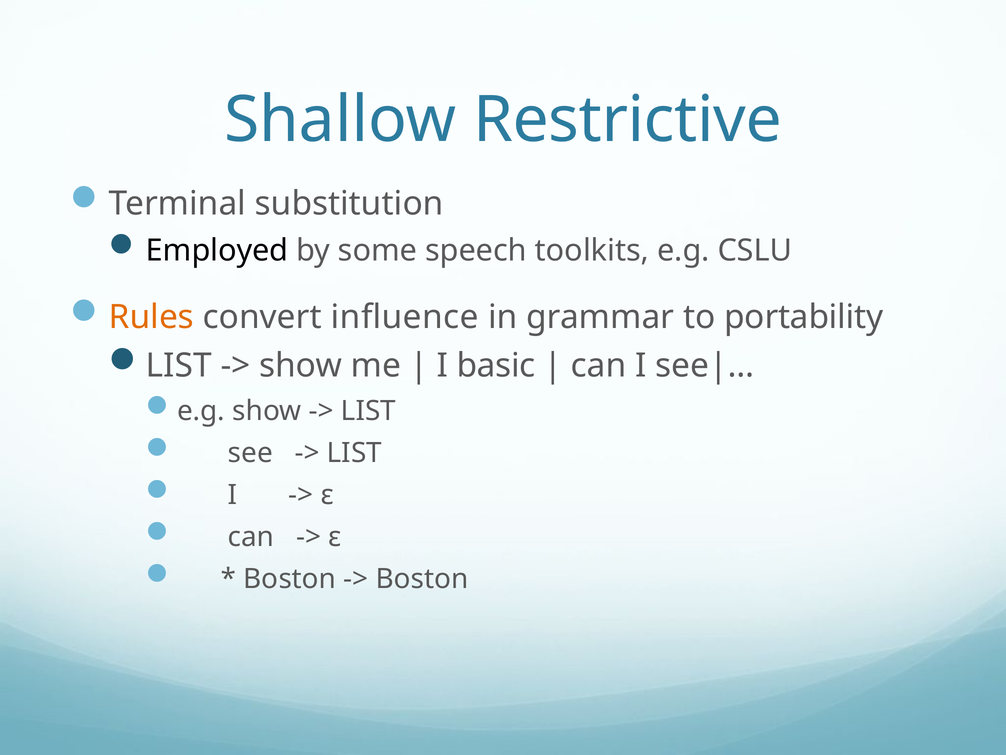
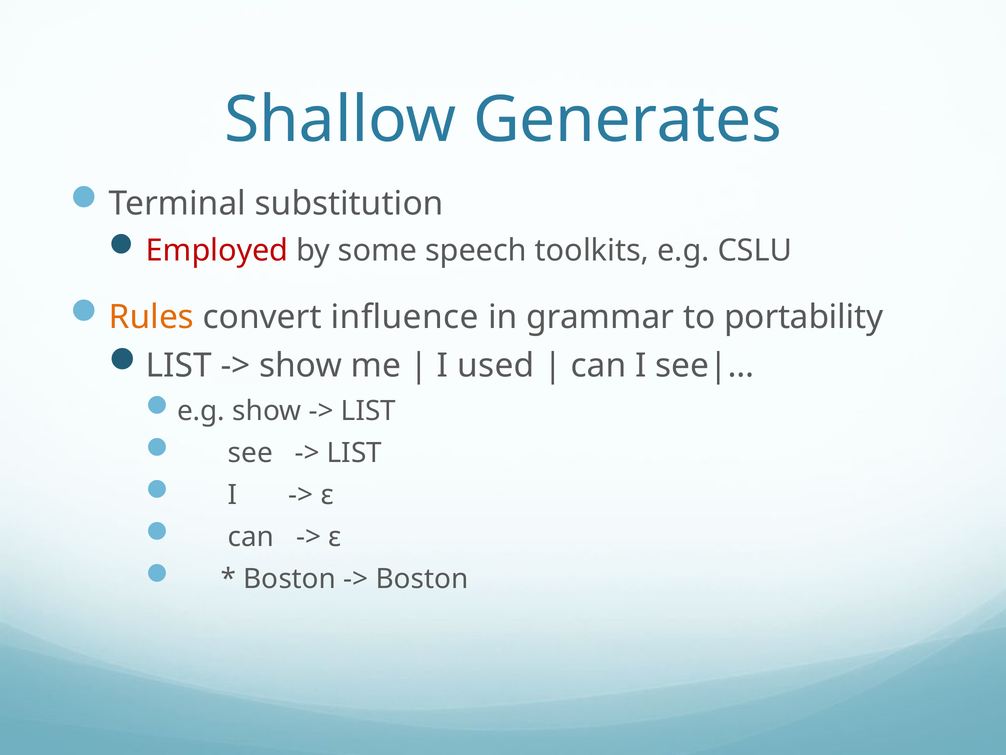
Restrictive: Restrictive -> Generates (627, 120)
Employed colour: black -> red (217, 250)
basic: basic -> used (496, 366)
